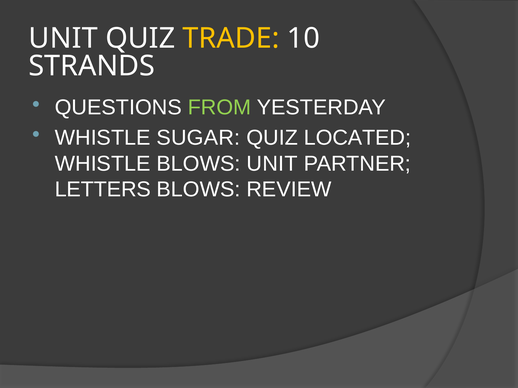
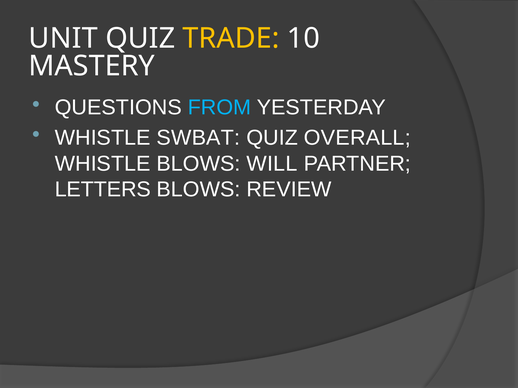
STRANDS: STRANDS -> MASTERY (92, 66)
FROM colour: light green -> light blue (219, 108)
SUGAR: SUGAR -> SWBAT (198, 138)
LOCATED: LOCATED -> OVERALL (357, 138)
BLOWS UNIT: UNIT -> WILL (272, 164)
